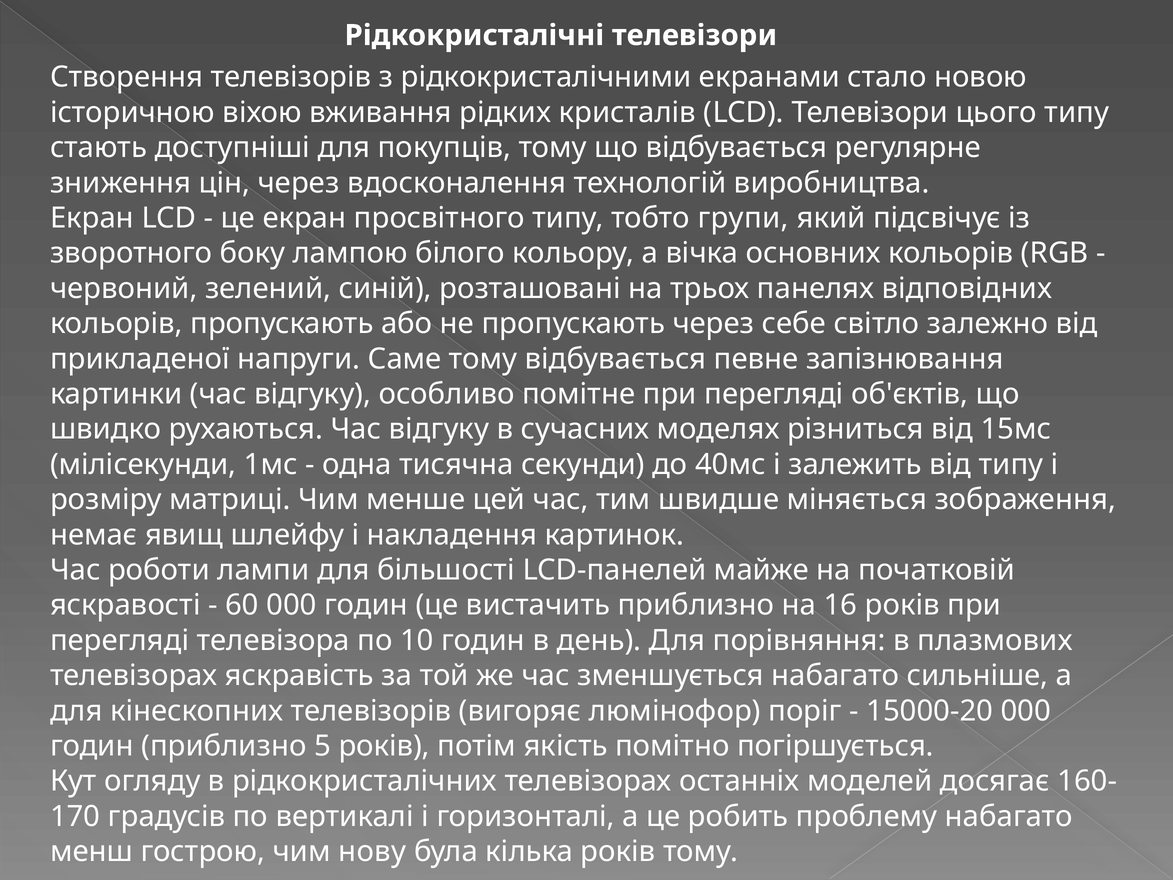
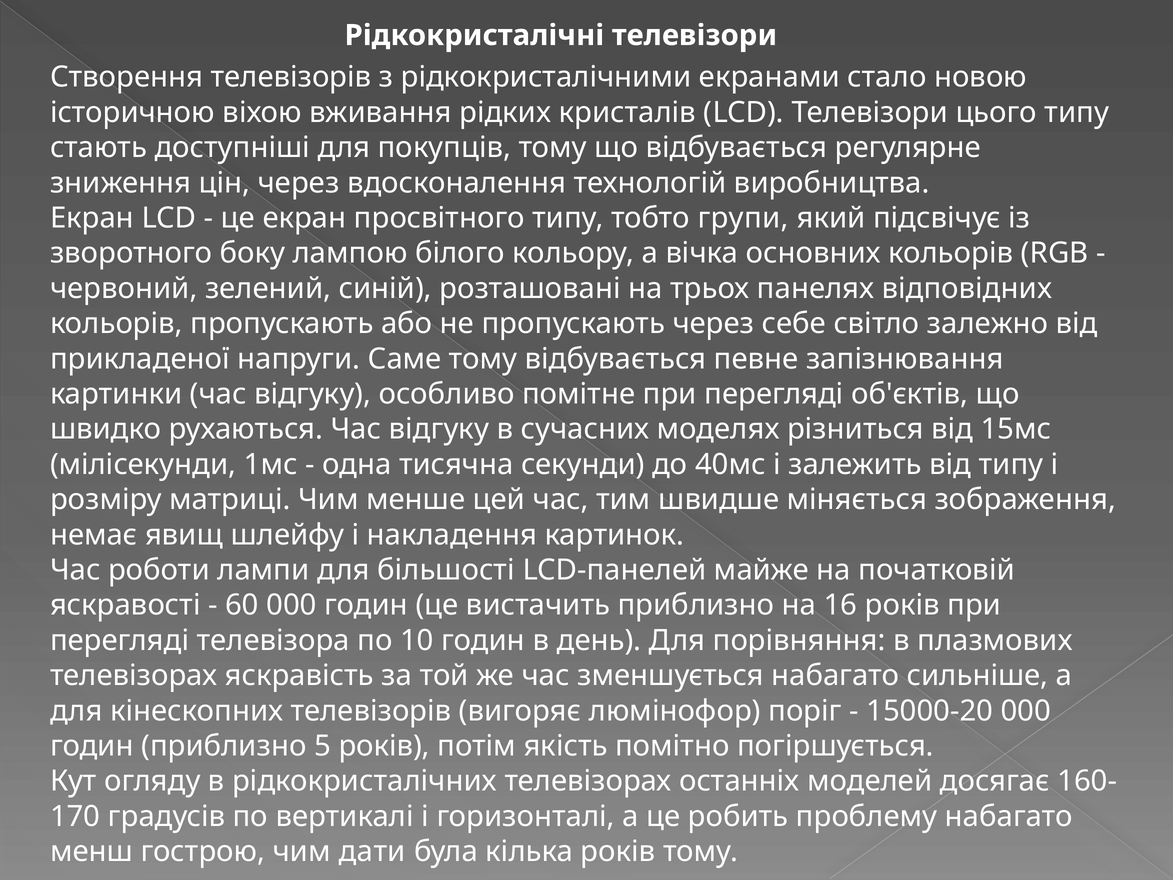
нову: нову -> дати (372, 851)
